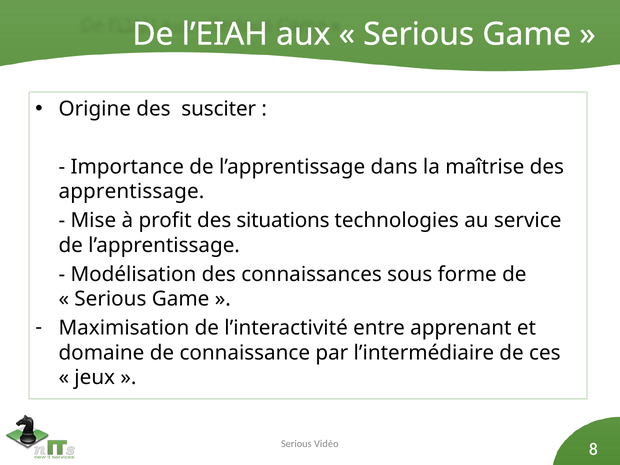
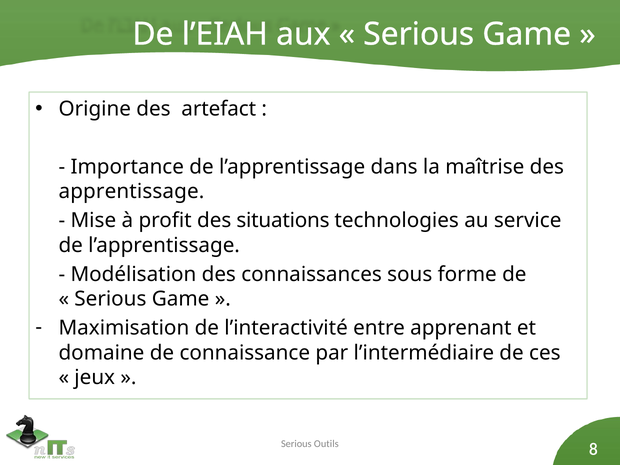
susciter: susciter -> artefact (219, 109)
Vidéo: Vidéo -> Outils (326, 444)
